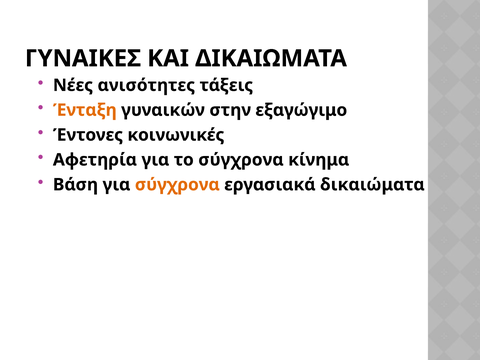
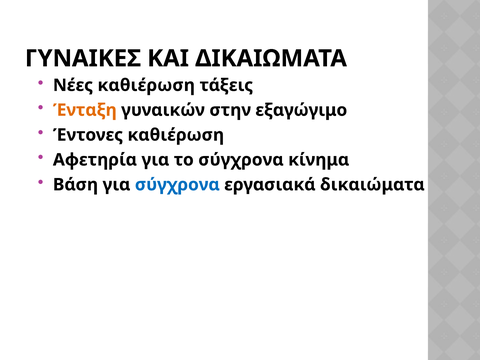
Νέες ανισότητες: ανισότητες -> καθιέρωση (146, 85)
Έντονες κοινωνικές: κοινωνικές -> καθιέρωση (176, 135)
σύγχρονα colour: orange -> blue (177, 185)
